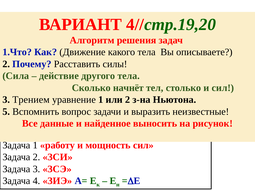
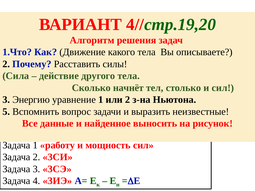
Трением: Трением -> Энергию (31, 100)
